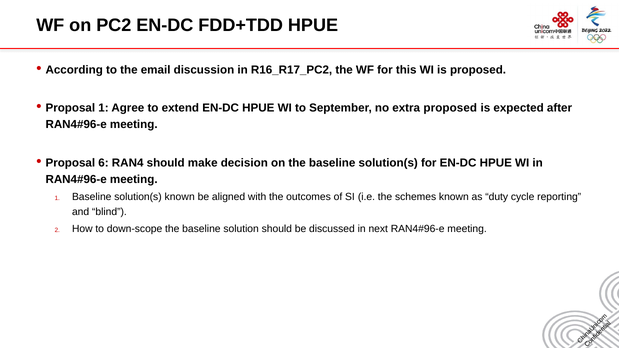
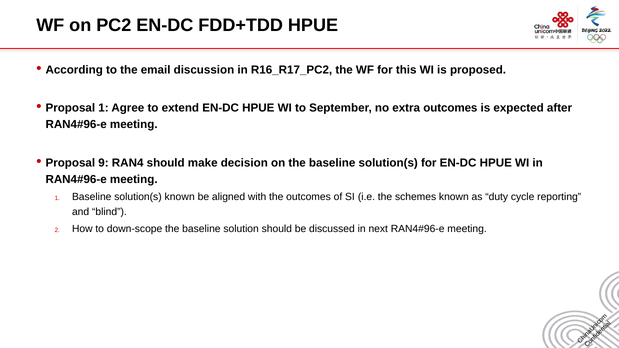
extra proposed: proposed -> outcomes (450, 108)
6: 6 -> 9 (103, 163)
